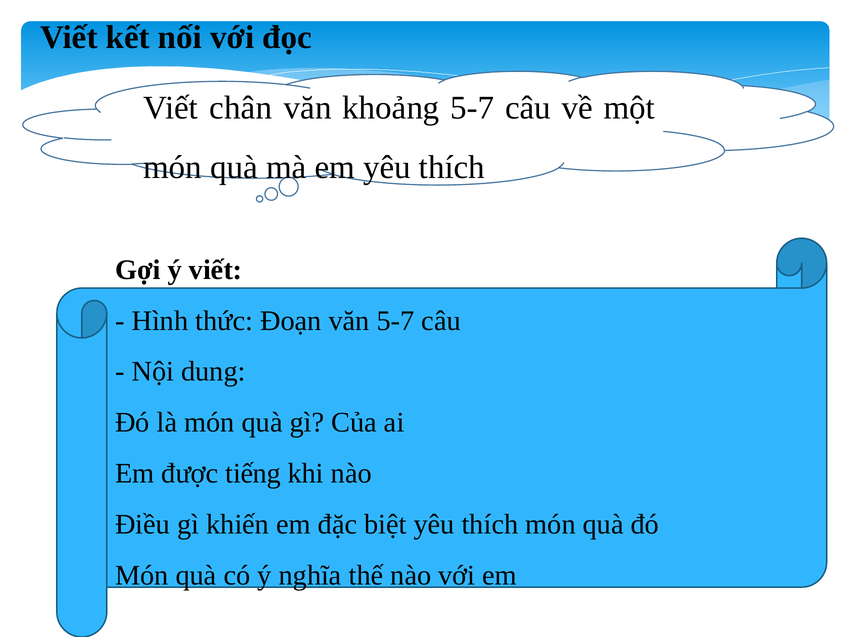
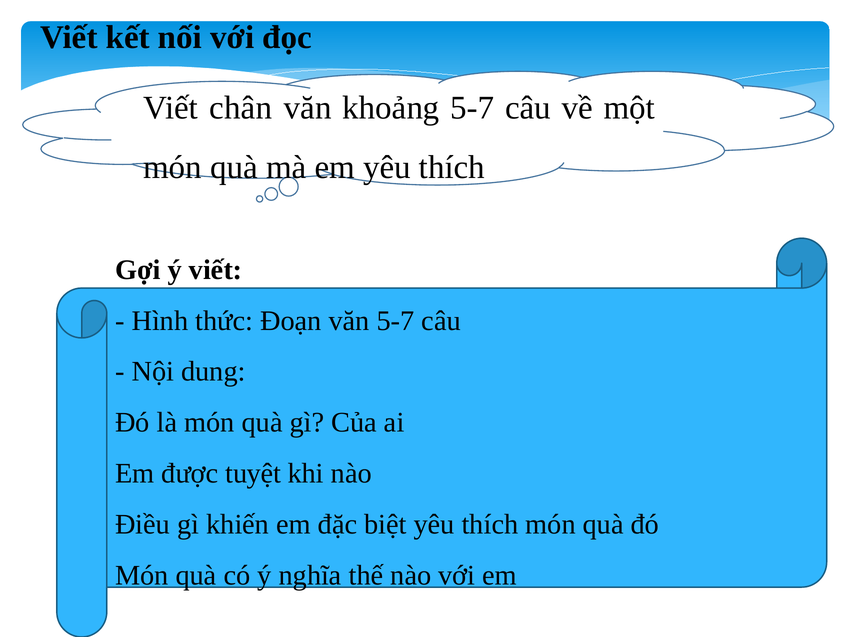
tiếng: tiếng -> tuyệt (253, 474)
